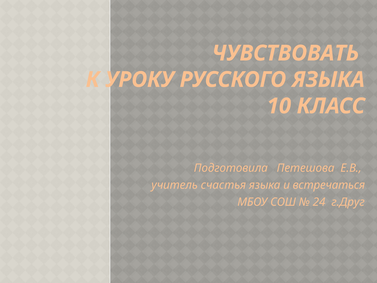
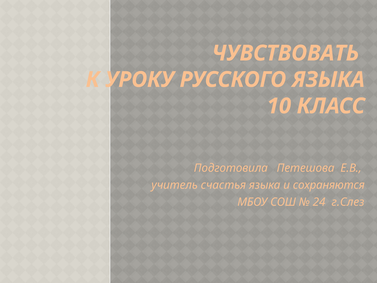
встречаться: встречаться -> сохраняются (329, 185)
г.Друг: г.Друг -> г.Слез (348, 202)
